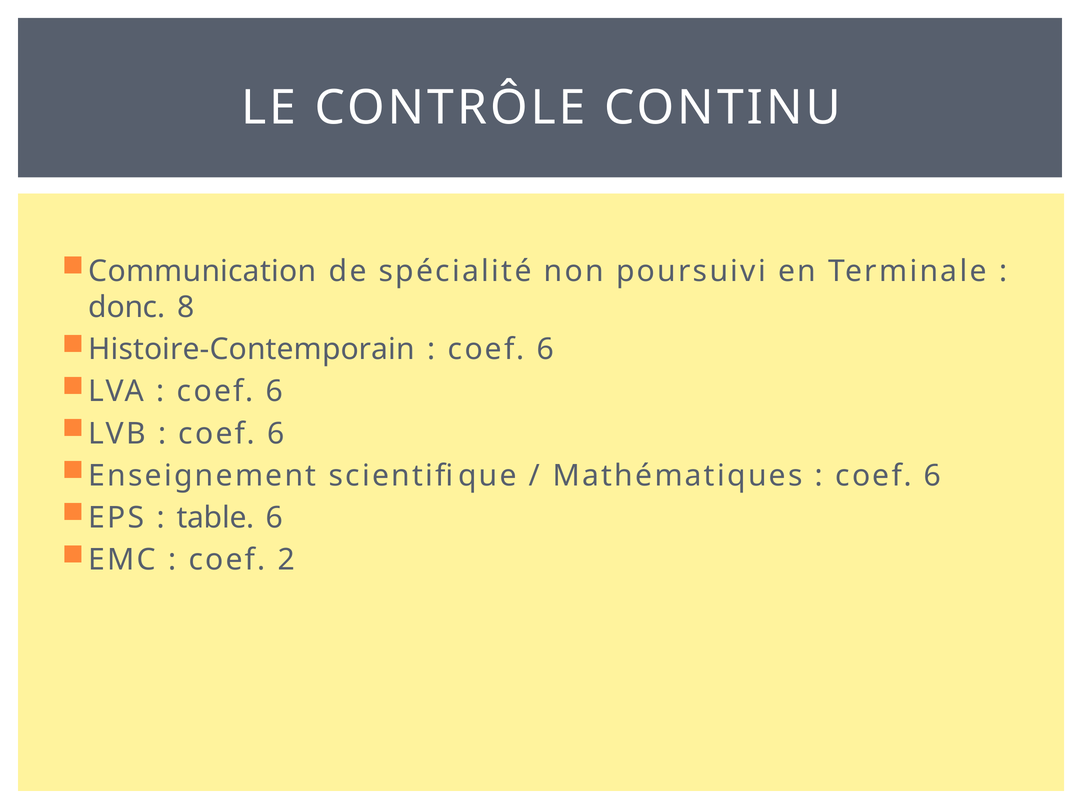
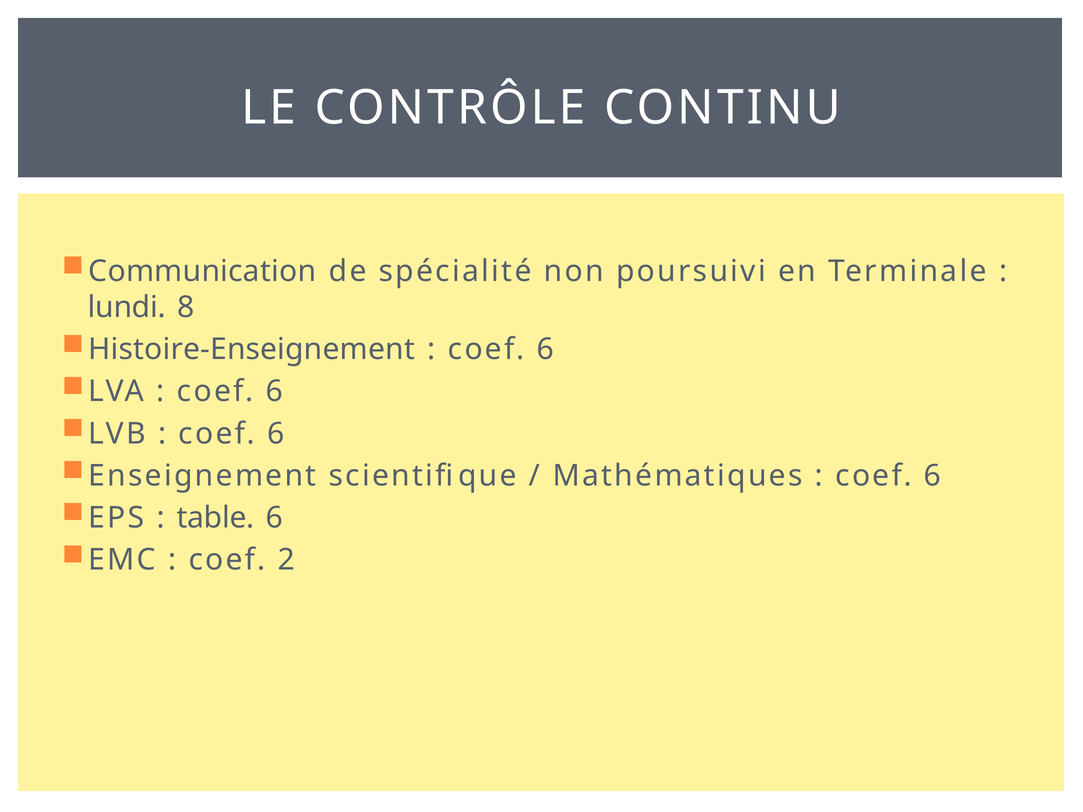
donc: donc -> lundi (127, 307)
Histoire-Contemporain: Histoire-Contemporain -> Histoire-Enseignement (252, 350)
